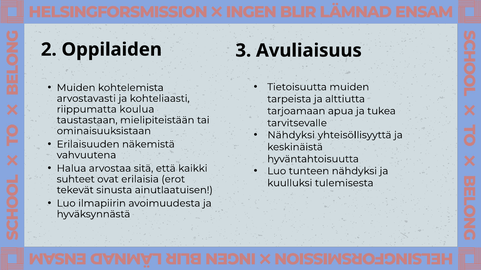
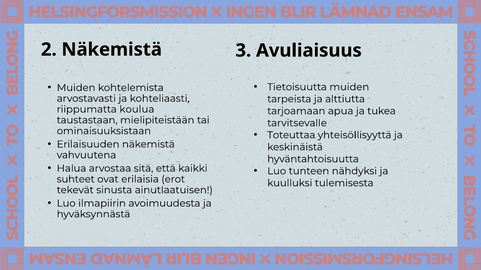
2 Oppilaiden: Oppilaiden -> Näkemistä (112, 50)
Nähdyksi: Nähdyksi -> Toteuttaa (291, 135)
